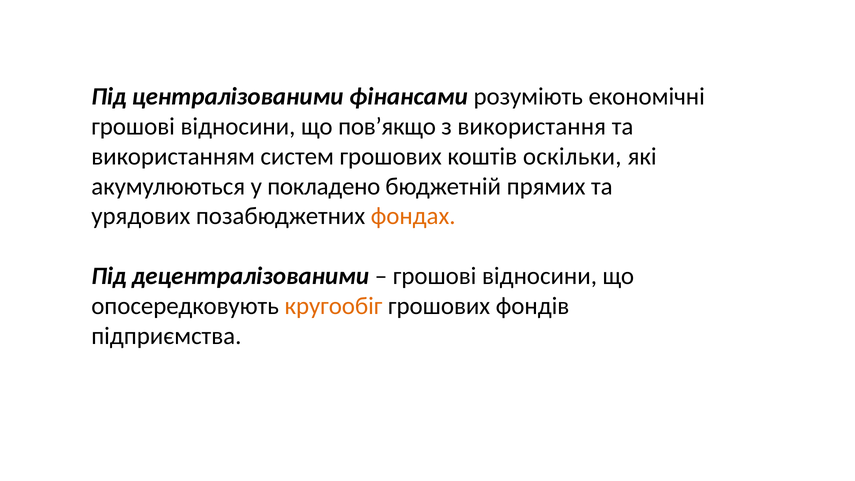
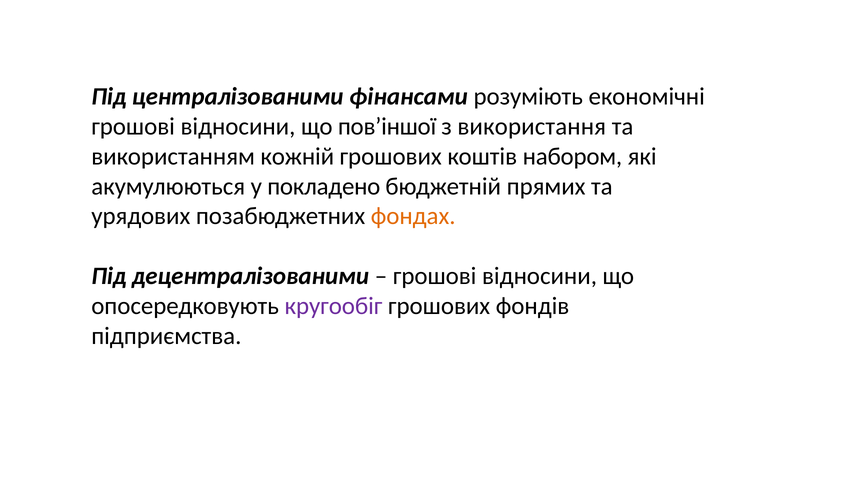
пов’якщо: пов’якщо -> пов’іншої (387, 126)
систем: систем -> кожній (297, 156)
оскільки: оскільки -> набором (572, 156)
кругообіг colour: orange -> purple (333, 306)
